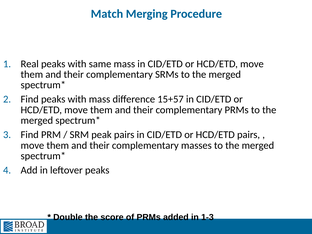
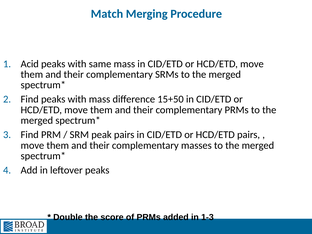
Real: Real -> Acid (30, 64)
15+57: 15+57 -> 15+50 (171, 99)
